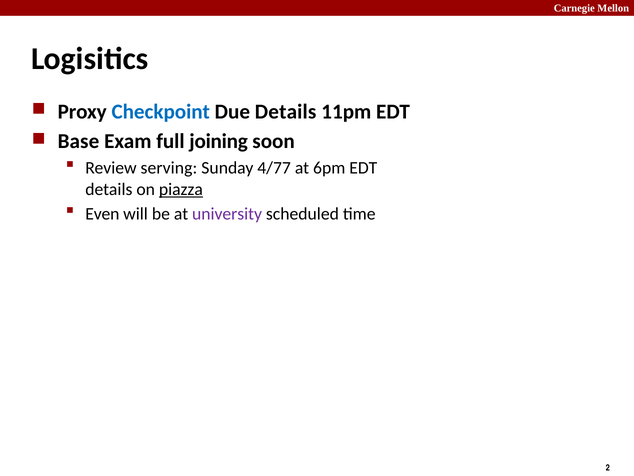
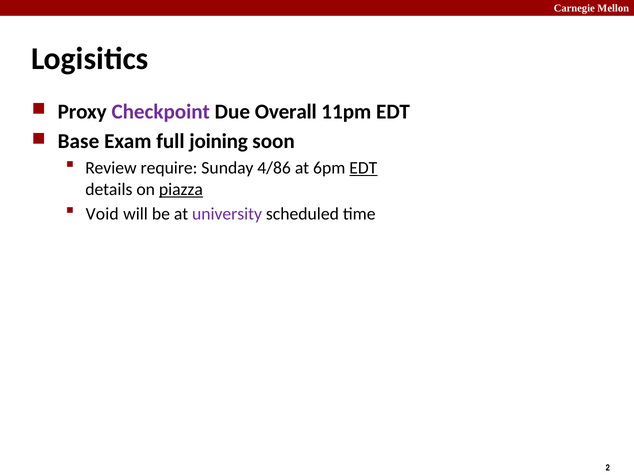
Checkpoint colour: blue -> purple (161, 112)
Due Details: Details -> Overall (286, 112)
serving: serving -> require (169, 168)
4/77: 4/77 -> 4/86 (274, 168)
EDT underline: none -> present (363, 168)
Even: Even -> Void (102, 214)
